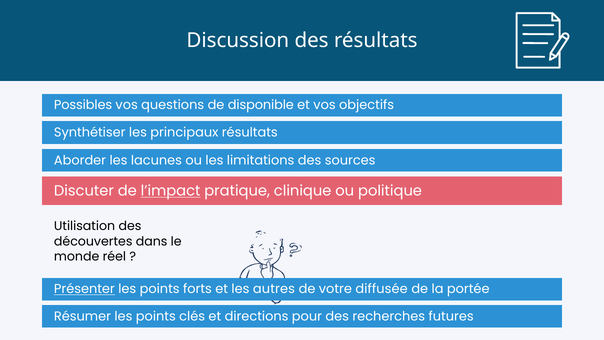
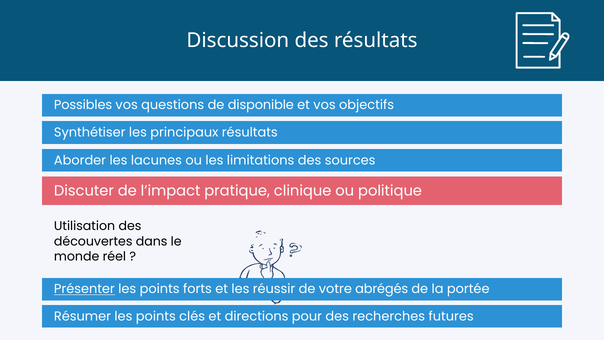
l’impact underline: present -> none (171, 191)
autres: autres -> réussir (274, 289)
diffusée: diffusée -> abrégés (382, 289)
